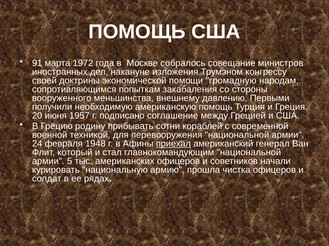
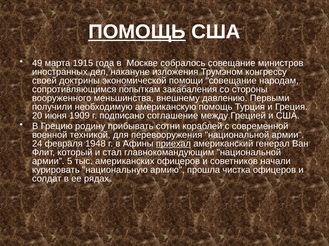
ПОМОЩЬ underline: none -> present (137, 32)
91: 91 -> 49 (37, 63)
1972: 1972 -> 1915 (83, 63)
помощи громадную: громадную -> совещание (231, 81)
1957: 1957 -> 1909 (79, 116)
